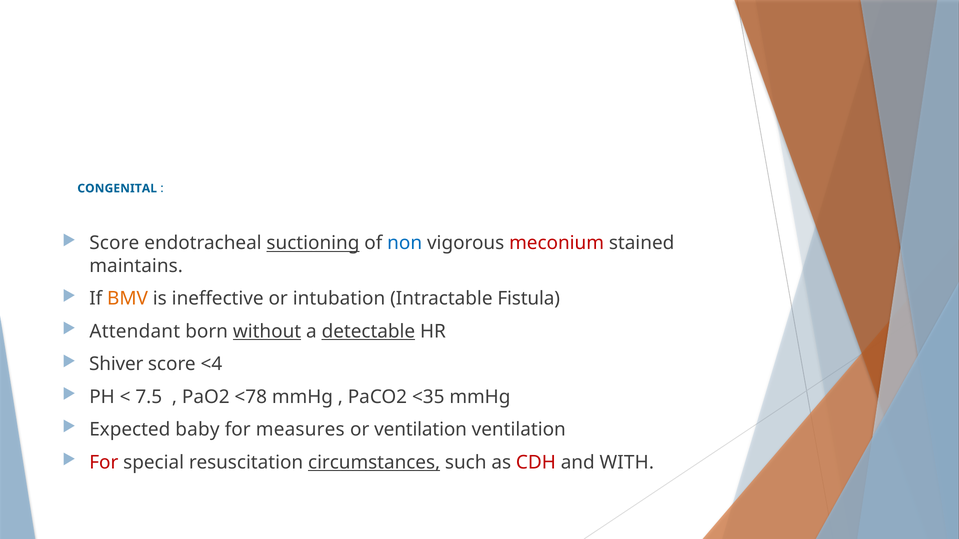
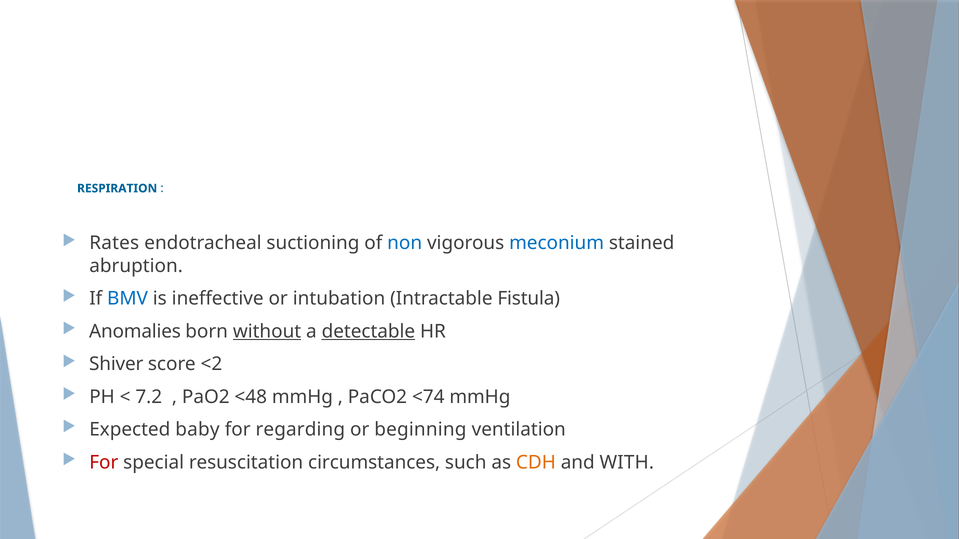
CONGENITAL: CONGENITAL -> RESPIRATION (117, 189)
Score: Score -> Rates (114, 243)
suctioning underline: present -> none (313, 243)
meconium colour: red -> blue (557, 243)
maintains: maintains -> abruption (136, 266)
BMV colour: orange -> blue (128, 299)
Attendant: Attendant -> Anomalies (135, 332)
<4: <4 -> <2 (211, 364)
7.5: 7.5 -> 7.2 (149, 397)
<78: <78 -> <48 (251, 397)
<35: <35 -> <74 (428, 397)
measures: measures -> regarding (300, 430)
or ventilation: ventilation -> beginning (420, 430)
circumstances underline: present -> none (374, 463)
CDH colour: red -> orange (536, 463)
